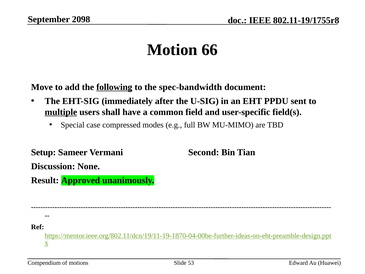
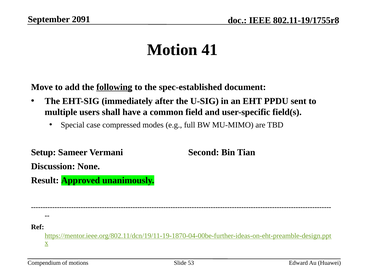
2098: 2098 -> 2091 (81, 19)
66: 66 -> 41 (210, 50)
spec-bandwidth: spec-bandwidth -> spec-established (191, 87)
multiple underline: present -> none (61, 112)
